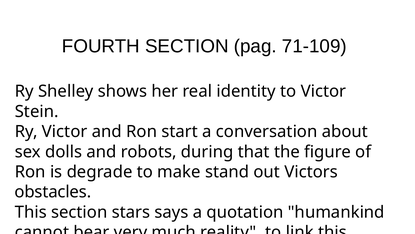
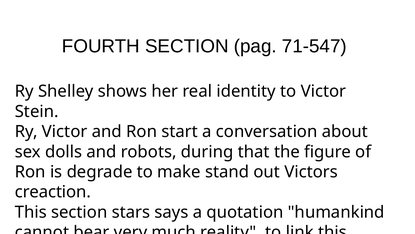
71-109: 71-109 -> 71-547 (314, 46)
obstacles: obstacles -> creaction (53, 192)
